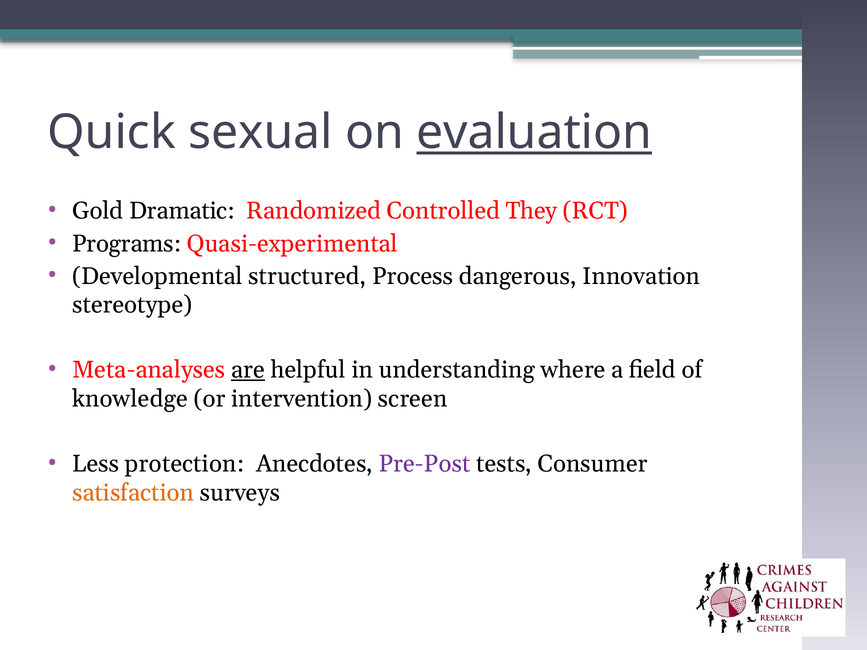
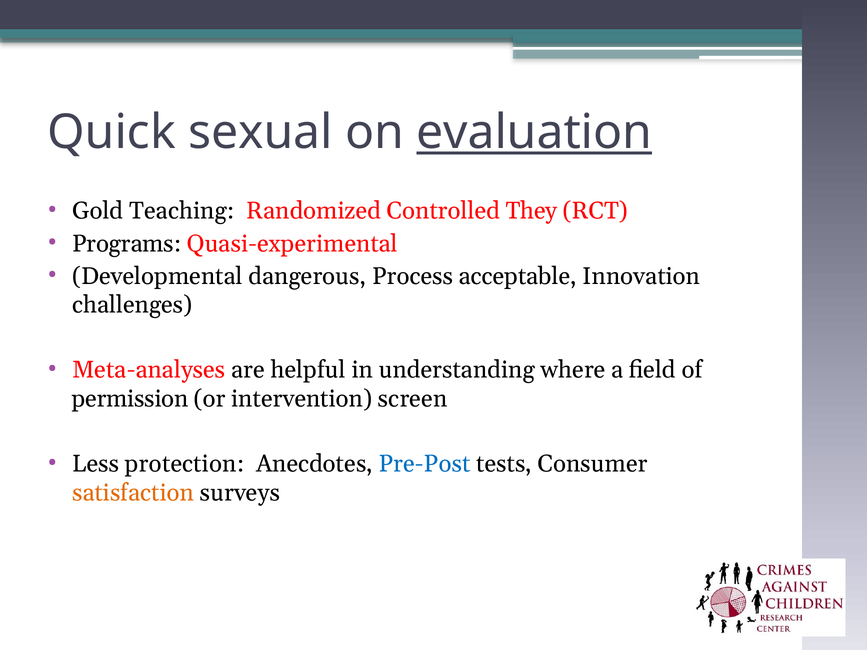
Dramatic: Dramatic -> Teaching (182, 211)
structured: structured -> dangerous (307, 276)
dangerous: dangerous -> acceptable (518, 276)
stereotype: stereotype -> challenges (132, 305)
are underline: present -> none (248, 370)
knowledge: knowledge -> permission (130, 399)
Pre-Post colour: purple -> blue (425, 464)
